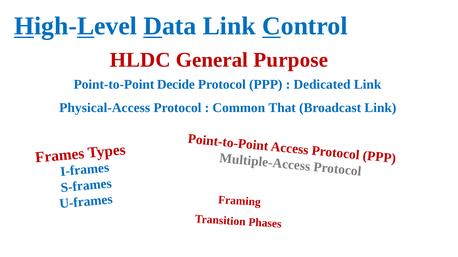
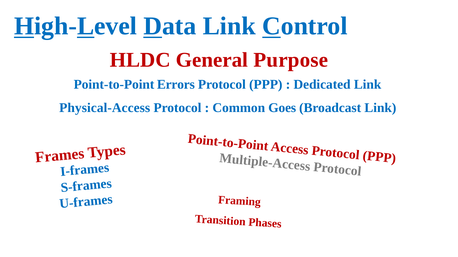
Decide: Decide -> Errors (176, 85)
That: That -> Goes (282, 108)
